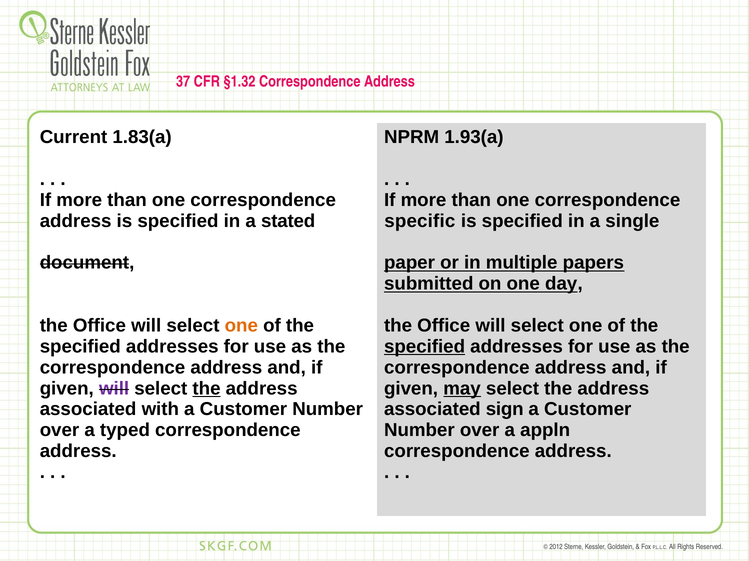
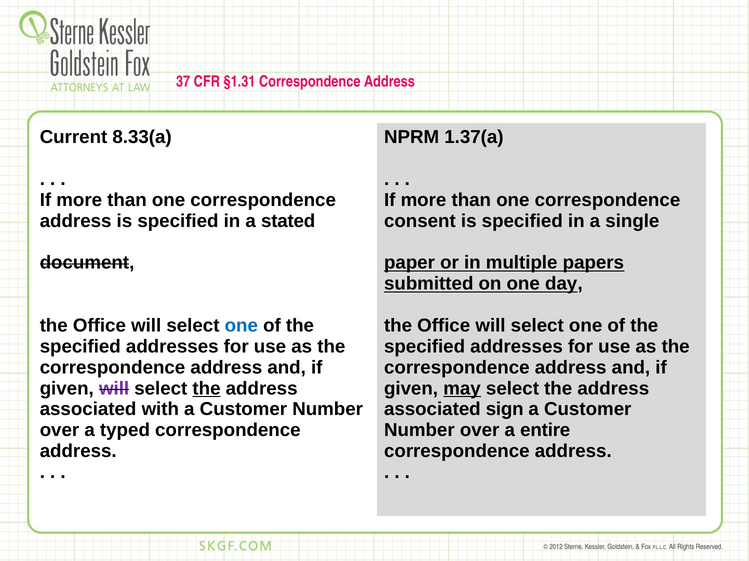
§1.32: §1.32 -> §1.31 (240, 82)
1.83(a: 1.83(a -> 8.33(a (142, 137)
1.93(a: 1.93(a -> 1.37(a (474, 137)
specific: specific -> consent (420, 221)
one colour: orange -> blue (241, 326)
specified underline: present -> none (425, 347)
appln: appln -> entire (545, 431)
